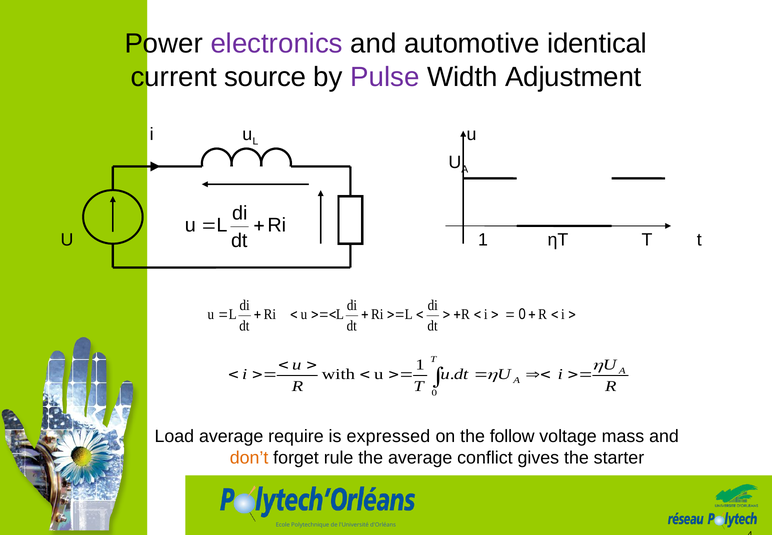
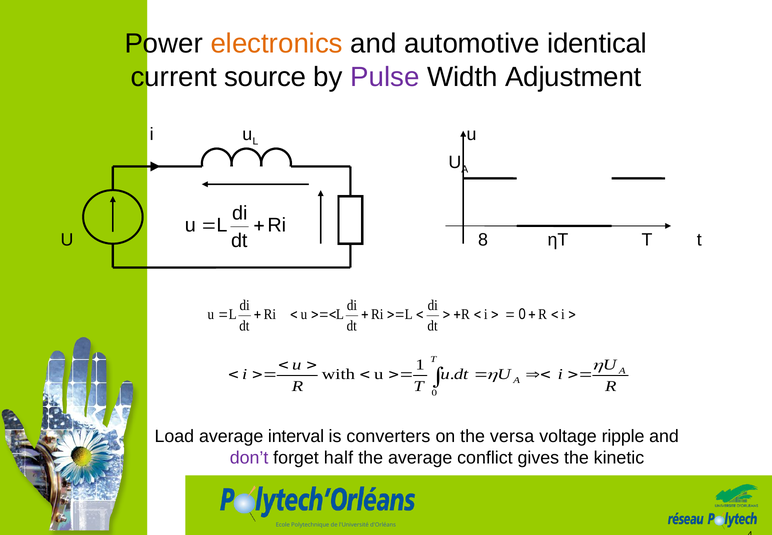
electronics colour: purple -> orange (277, 44)
U 1: 1 -> 8 (483, 240)
require: require -> interval (296, 436)
expressed: expressed -> converters (388, 436)
follow: follow -> versa (512, 436)
mass: mass -> ripple (623, 436)
don’t colour: orange -> purple (249, 457)
rule: rule -> half (338, 457)
starter: starter -> kinetic (619, 457)
